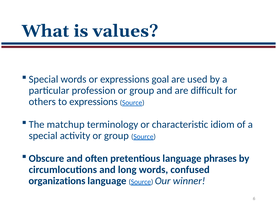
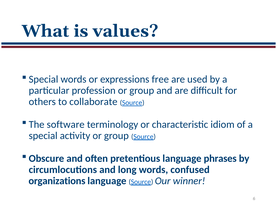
goal: goal -> free (160, 79)
to expressions: expressions -> collaborate (93, 102)
matchup: matchup -> software (66, 124)
